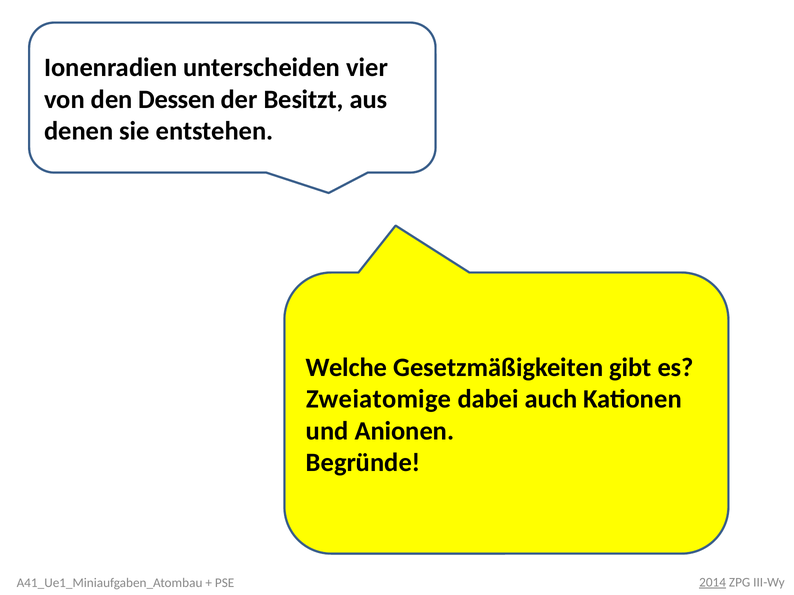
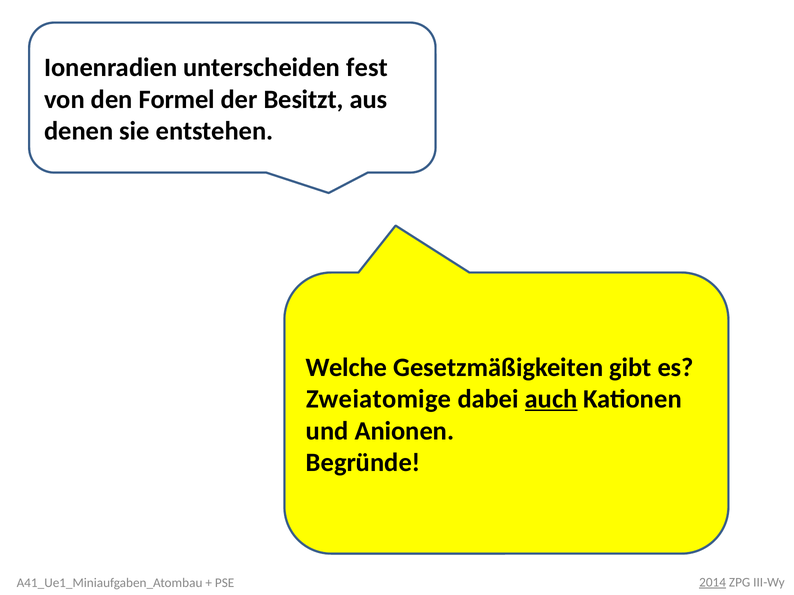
vier: vier -> fest (367, 68)
Dessen: Dessen -> Formel (177, 100)
auch underline: none -> present (551, 399)
